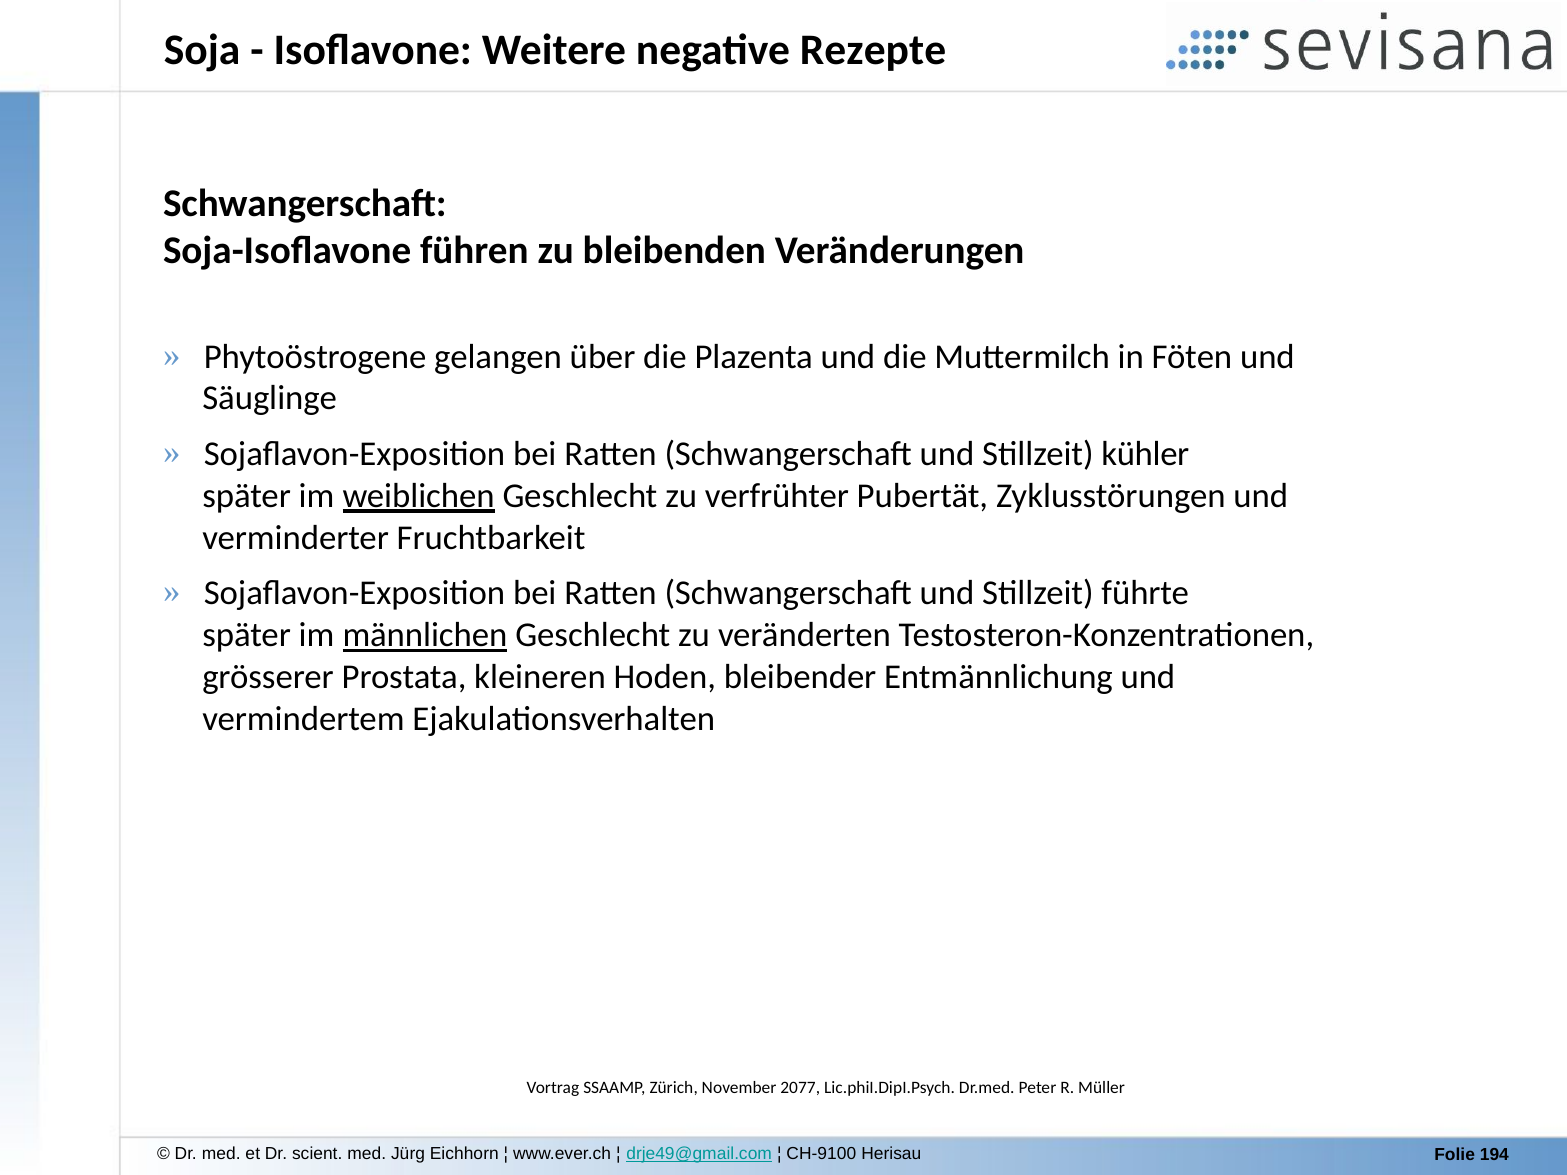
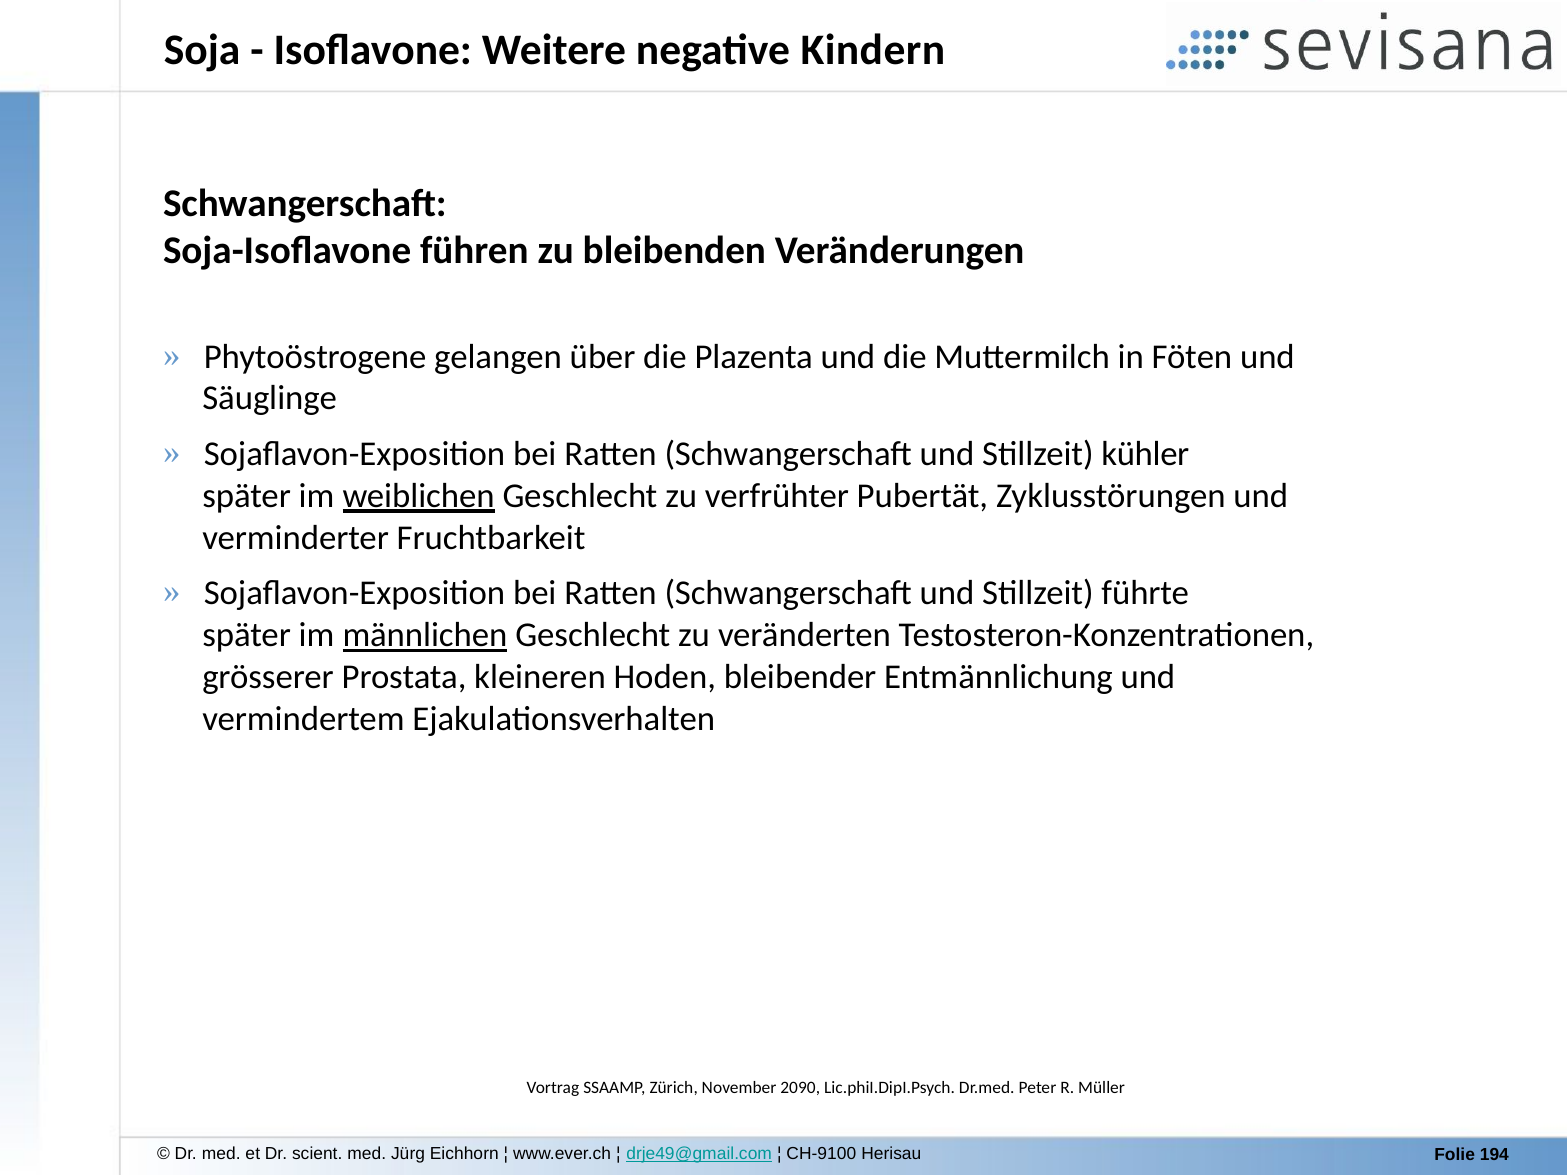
Rezepte: Rezepte -> Kindern (873, 50)
2077: 2077 -> 2090 (800, 1088)
